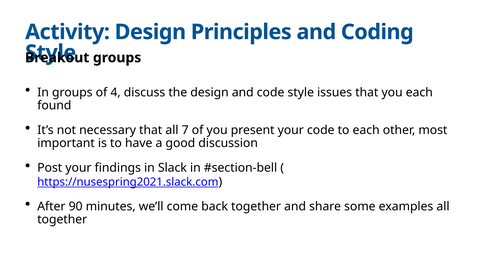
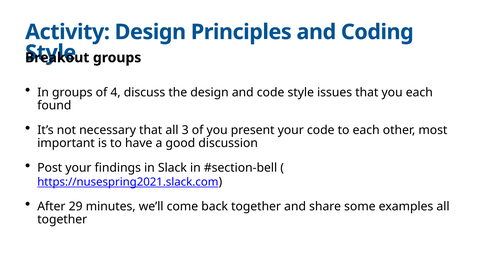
7: 7 -> 3 (185, 130)
90: 90 -> 29 (76, 206)
